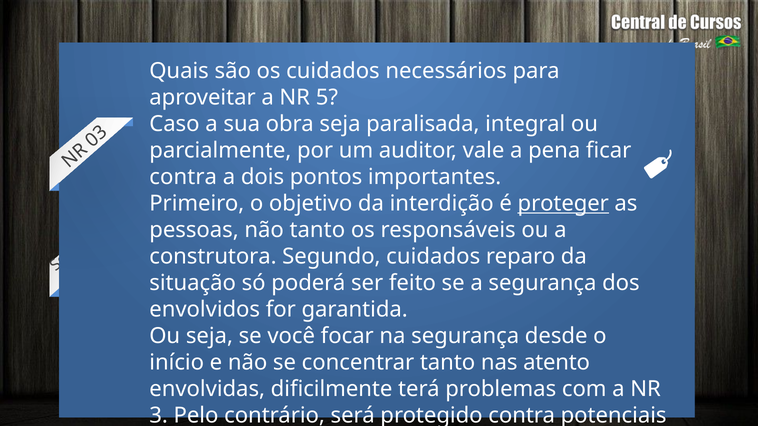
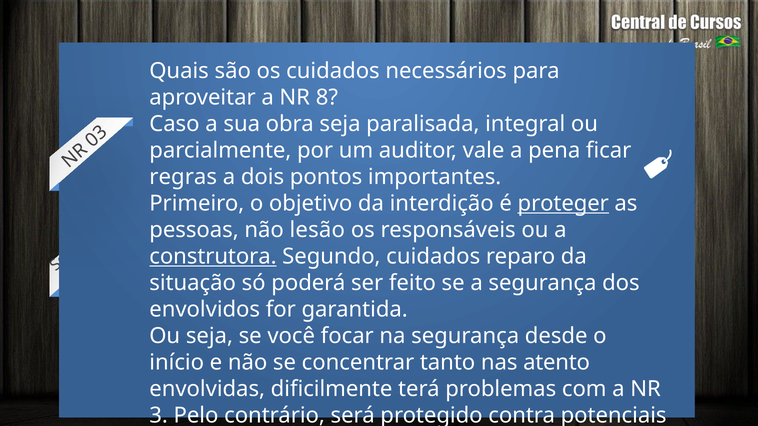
5: 5 -> 8 (327, 98)
contra: contra -> regras (183, 177)
não tanto: tanto -> lesão (317, 230)
construtora underline: none -> present (213, 257)
